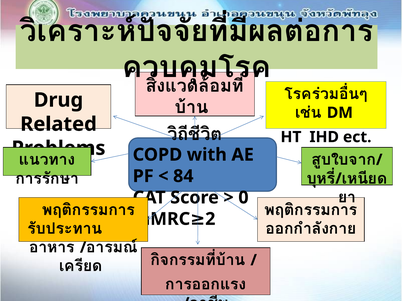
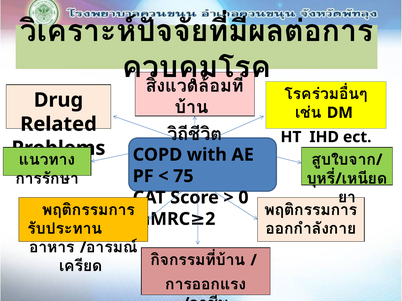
84: 84 -> 75 (183, 176)
